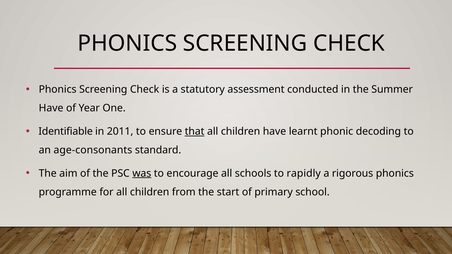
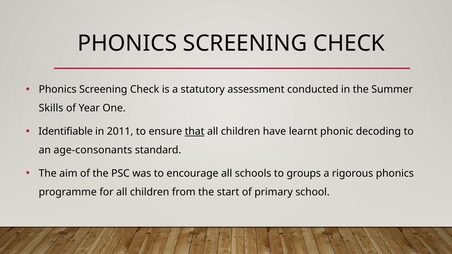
Have: Have -> Skills (51, 108)
was underline: present -> none (142, 174)
rapidly: rapidly -> groups (304, 174)
